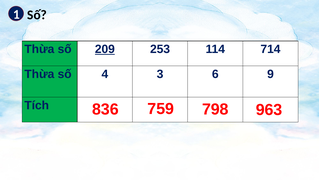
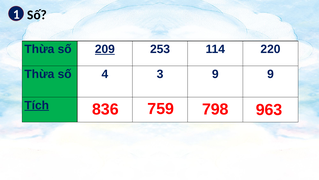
714: 714 -> 220 (270, 49)
3 6: 6 -> 9 (215, 74)
Tích underline: none -> present (37, 105)
